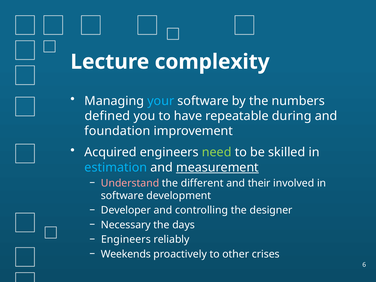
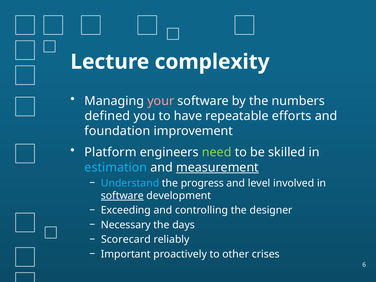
your colour: light blue -> pink (161, 101)
during: during -> efforts (292, 116)
Acquired: Acquired -> Platform (110, 152)
Understand colour: pink -> light blue (130, 183)
different: different -> progress (202, 183)
their: their -> level (259, 183)
software underline: none -> present (122, 196)
Developer: Developer -> Exceeding (126, 210)
Engineers: Engineers -> Scorecard (126, 240)
Weekends: Weekends -> Important (126, 254)
